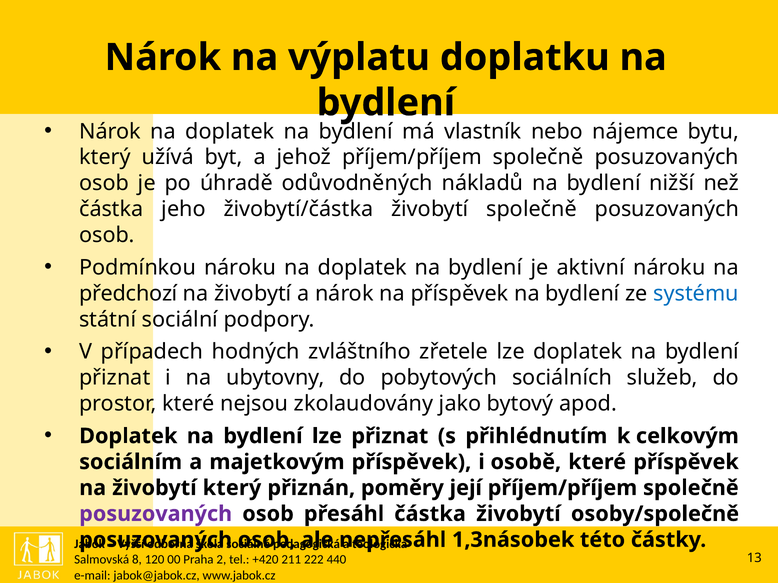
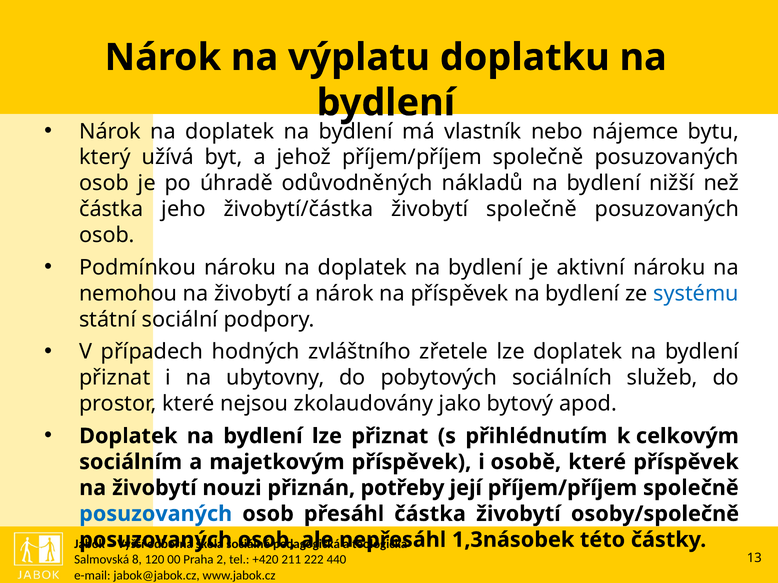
předchozí: předchozí -> nemohou (128, 294)
živobytí který: který -> nouzi (232, 488)
poměry: poměry -> potřeby (402, 488)
posuzovaných colour: purple -> blue (156, 514)
